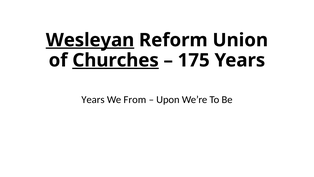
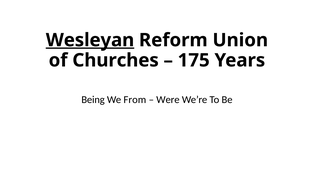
Churches underline: present -> none (116, 60)
Years: Years -> Being (93, 100)
Upon: Upon -> Were (168, 100)
